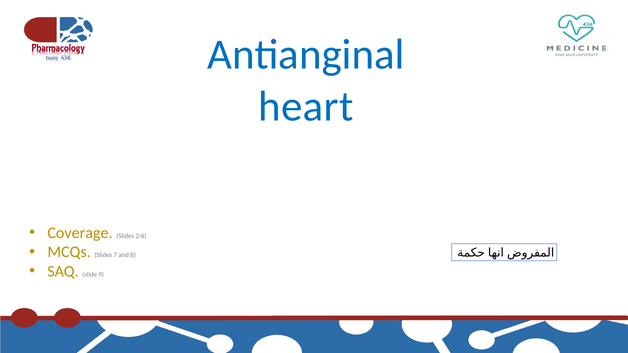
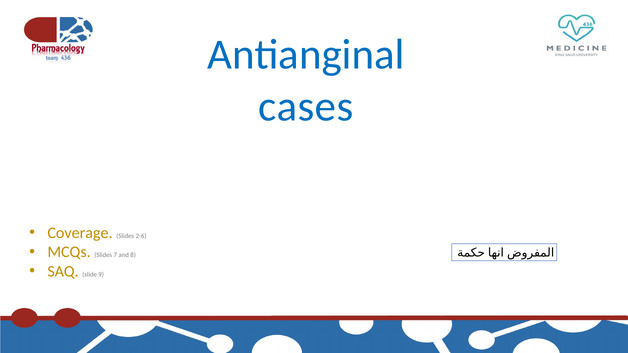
heart: heart -> cases (306, 106)
